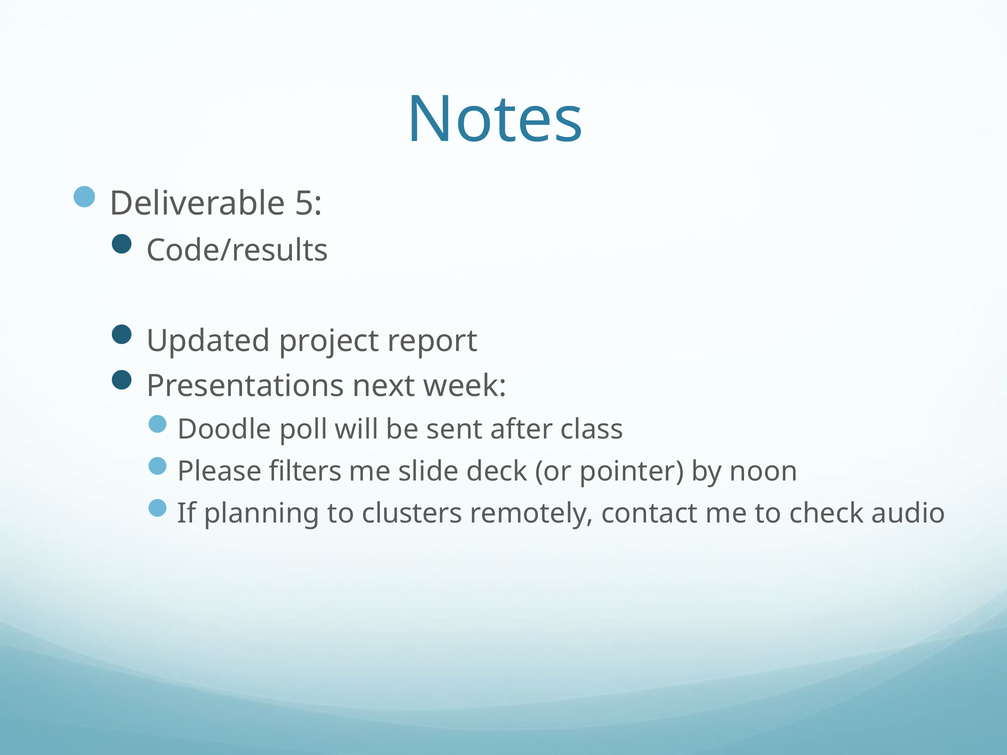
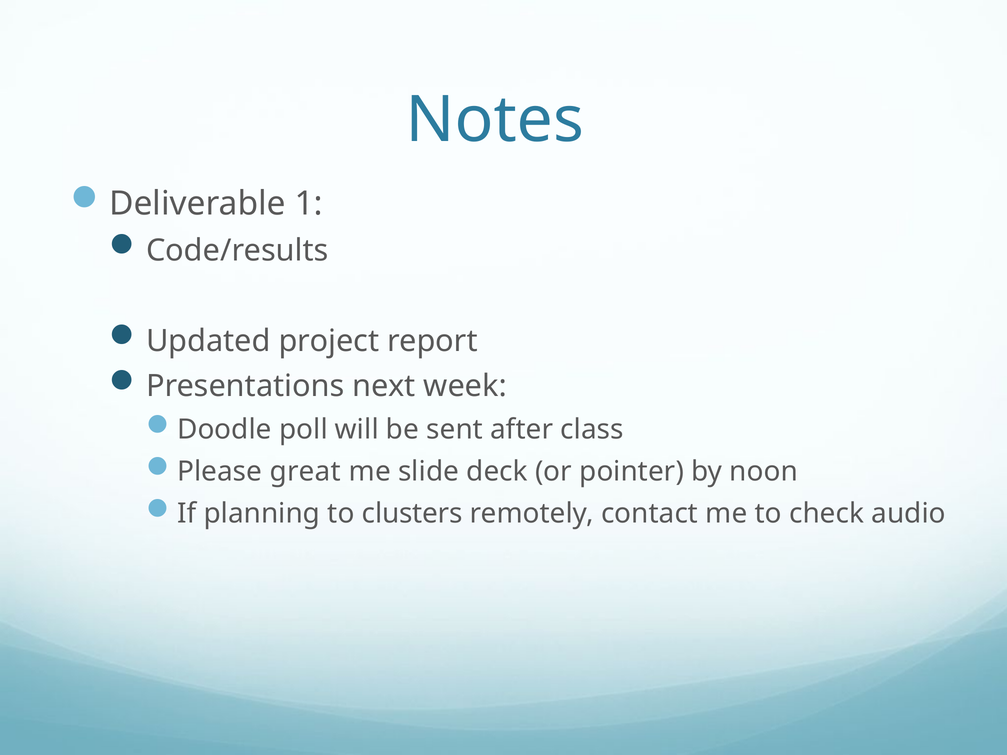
5: 5 -> 1 (309, 204)
filters: filters -> great (305, 472)
